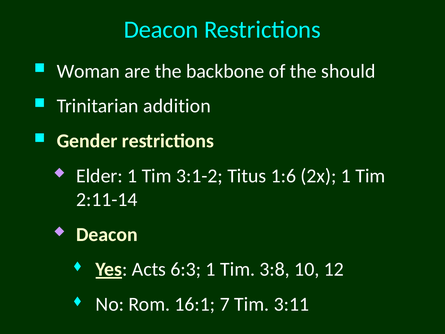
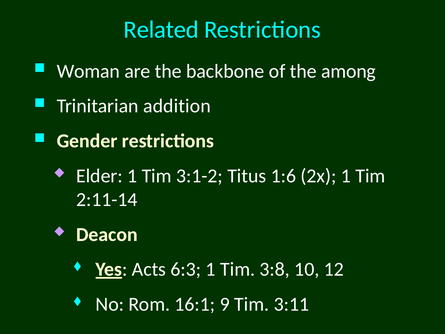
Deacon: Deacon -> Related (161, 30)
should: should -> among (349, 71)
7: 7 -> 9 (225, 304)
